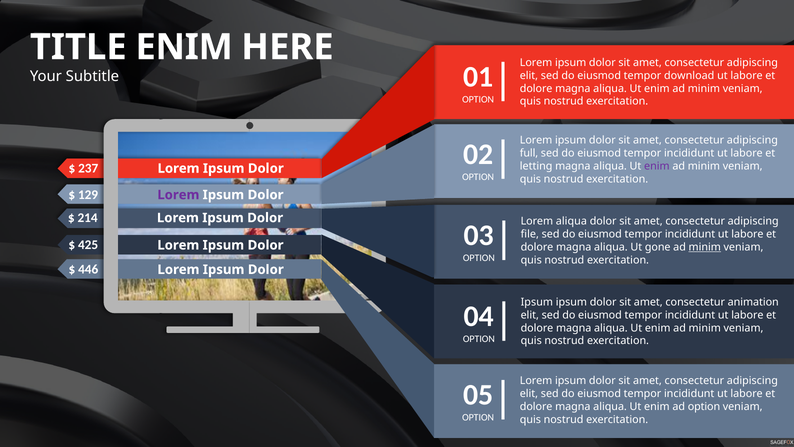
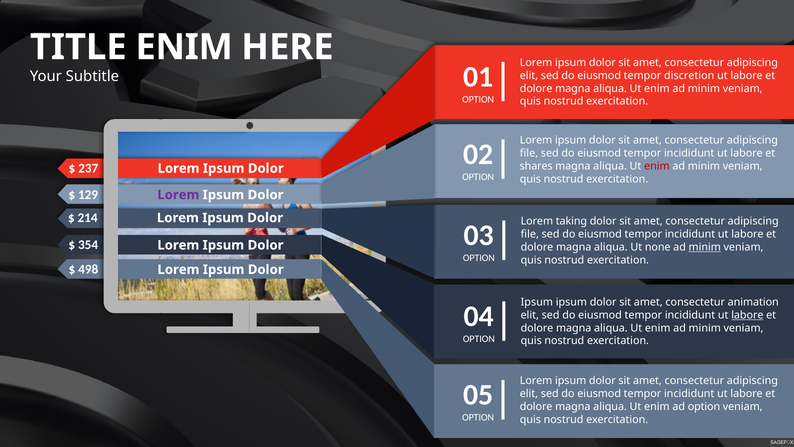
download: download -> discretion (689, 75)
full: full -> file (529, 153)
letting: letting -> shares (536, 166)
enim colour: purple -> red (657, 166)
Lorem aliqua: aliqua -> taking (571, 221)
425: 425 -> 354 (88, 245)
gone: gone -> none (658, 247)
446: 446 -> 498 (88, 269)
labore underline: none -> present (747, 315)
